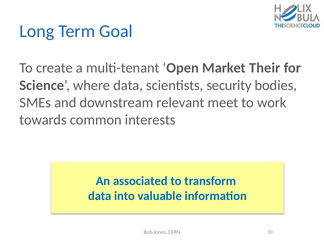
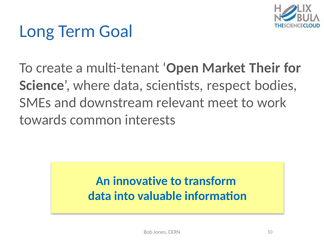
security: security -> respect (229, 85)
associated: associated -> innovative (140, 181)
